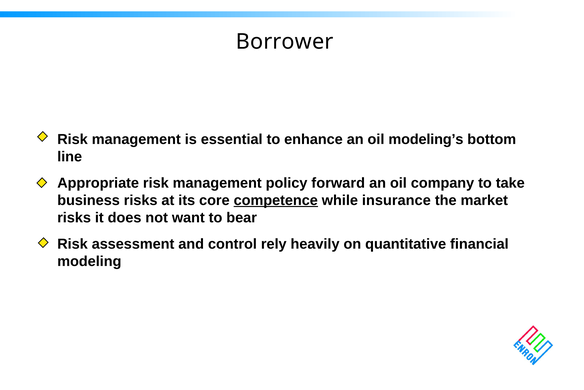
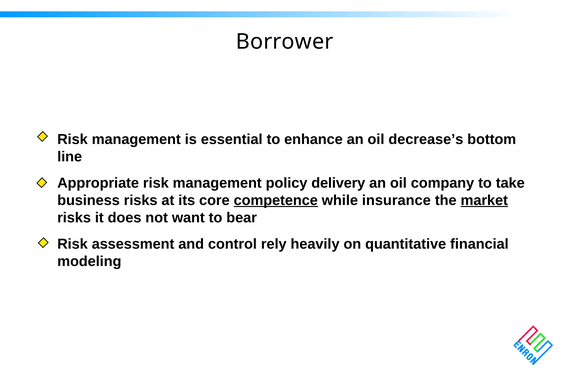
modeling’s: modeling’s -> decrease’s (426, 139)
forward: forward -> delivery (338, 183)
market underline: none -> present (484, 200)
